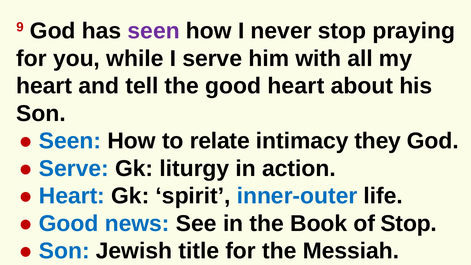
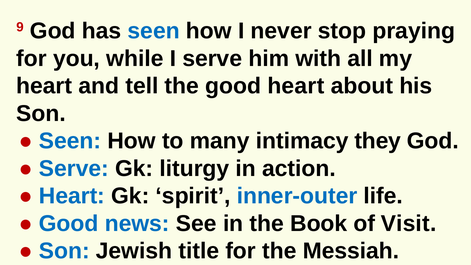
seen colour: purple -> blue (154, 31)
relate: relate -> many (220, 141)
of Stop: Stop -> Visit (409, 224)
